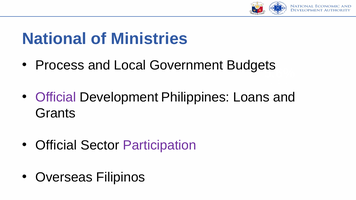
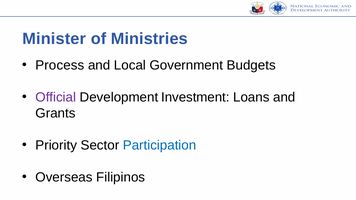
National: National -> Minister (54, 39)
Philippines: Philippines -> Investment (195, 97)
Official: Official -> Priority (56, 145)
Participation colour: purple -> blue (160, 145)
